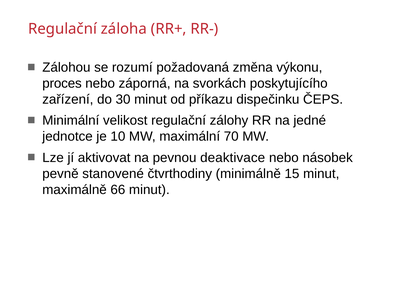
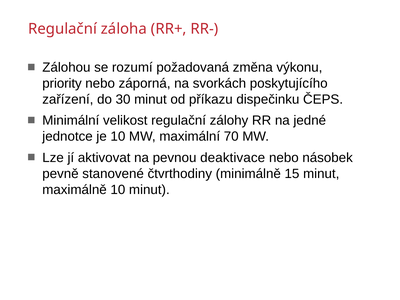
proces: proces -> priority (62, 84)
maximálně 66: 66 -> 10 (118, 190)
